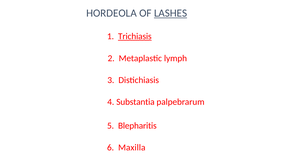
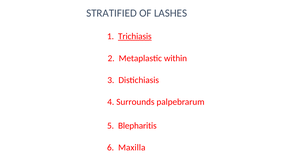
HORDEOLA: HORDEOLA -> STRATIFIED (112, 13)
LASHES underline: present -> none (171, 13)
lymph: lymph -> within (176, 58)
Substantia: Substantia -> Surrounds (135, 102)
